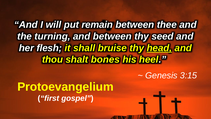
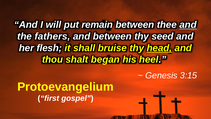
and underline: none -> present (188, 25)
turning: turning -> fathers (52, 36)
bones: bones -> began (105, 59)
